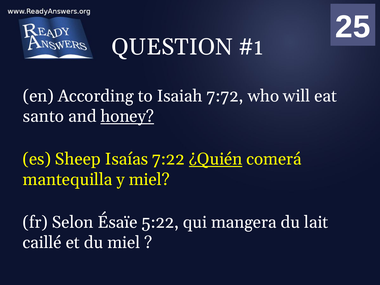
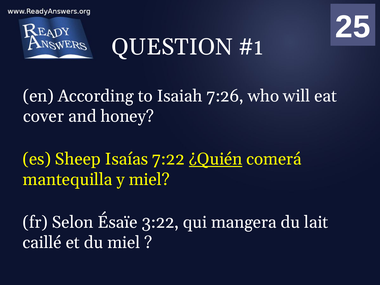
7:72: 7:72 -> 7:26 (225, 96)
santo: santo -> cover (43, 116)
honey underline: present -> none (127, 116)
5:22: 5:22 -> 3:22 (160, 222)
